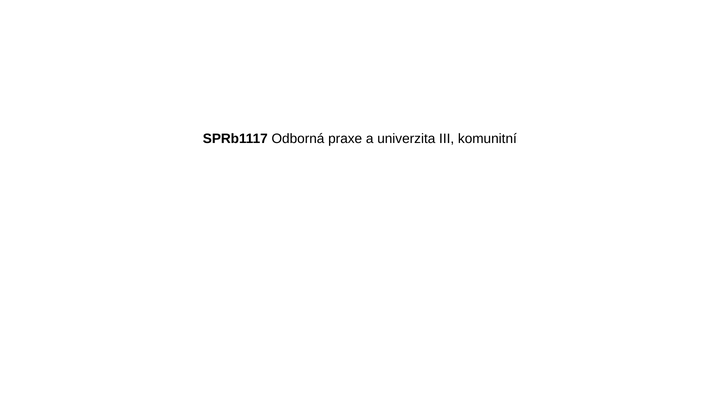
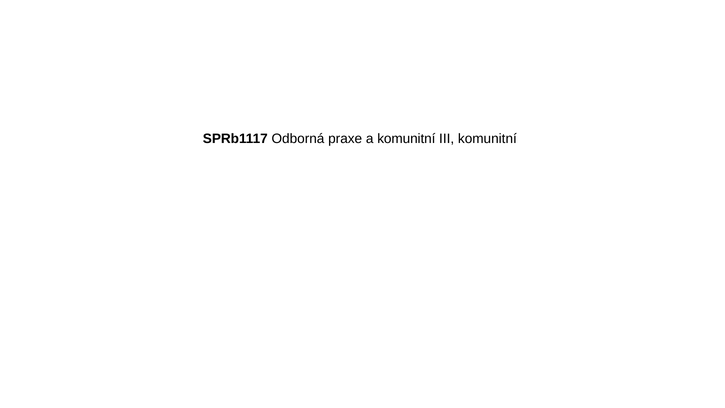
a univerzita: univerzita -> komunitní (406, 139)
